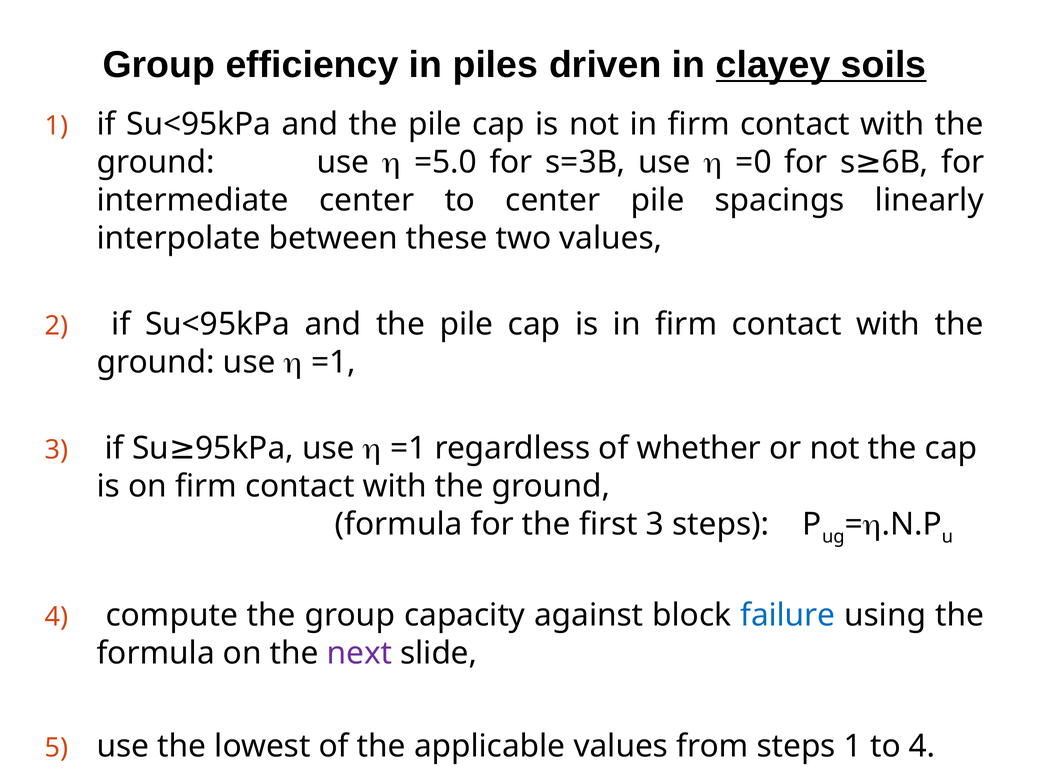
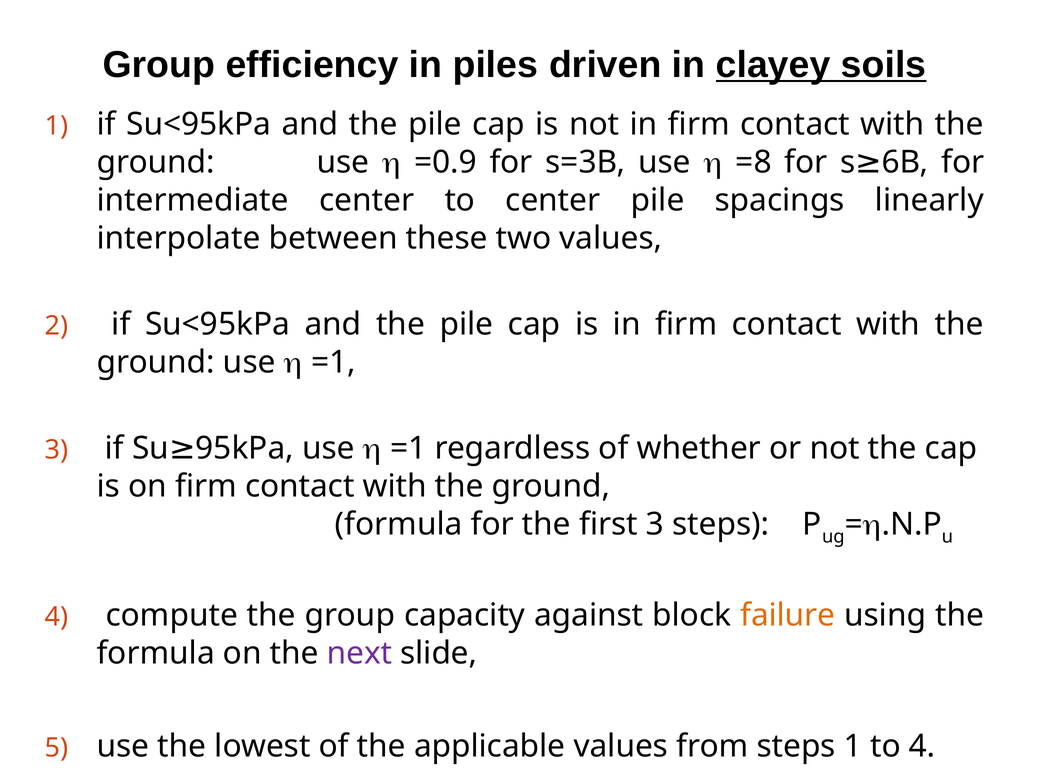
=5.0: =5.0 -> =0.9 (445, 162)
=0: =0 -> =8 (754, 162)
failure colour: blue -> orange (788, 616)
